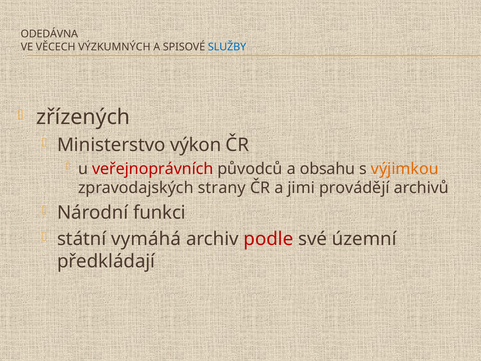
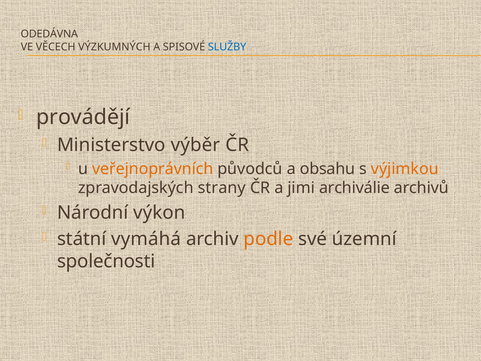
zřízených: zřízených -> provádějí (83, 117)
výkon: výkon -> výběr (195, 145)
veřejnoprávních colour: red -> orange (153, 169)
provádějí: provádějí -> archiválie (354, 188)
funkci: funkci -> výkon (159, 213)
podle colour: red -> orange (268, 239)
předkládají: předkládají -> společnosti (106, 261)
